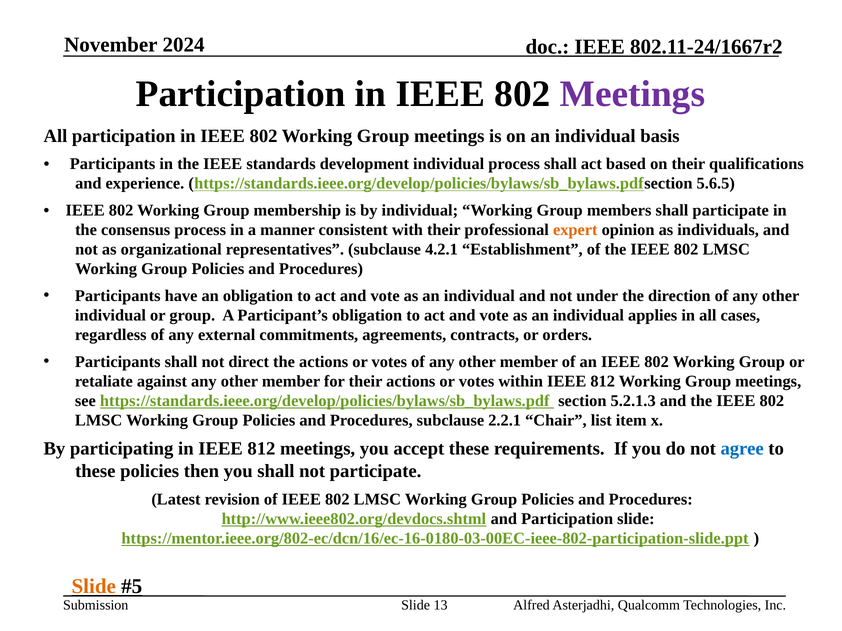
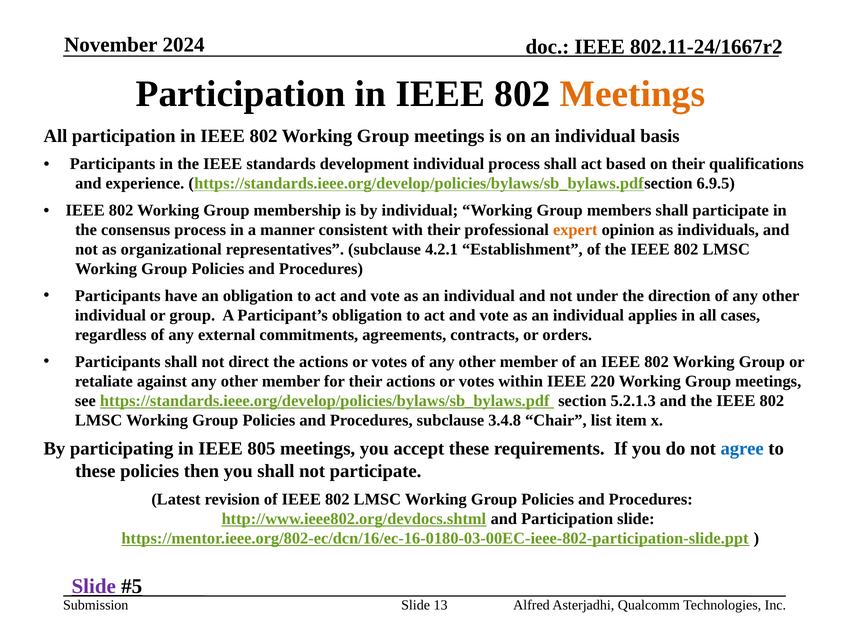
Meetings colour: purple -> orange (633, 94)
5.6.5: 5.6.5 -> 6.9.5 (716, 184)
within IEEE 812: 812 -> 220 (603, 382)
2.2.1: 2.2.1 -> 3.4.8 (505, 421)
in IEEE 812: 812 -> 805 (261, 449)
Slide colour: orange -> purple (94, 587)
